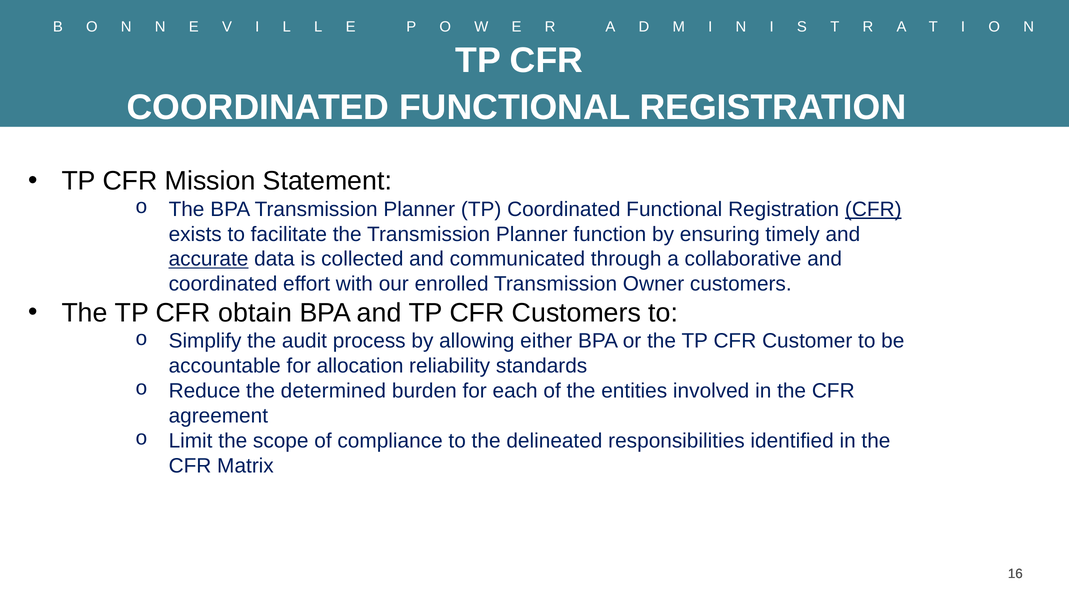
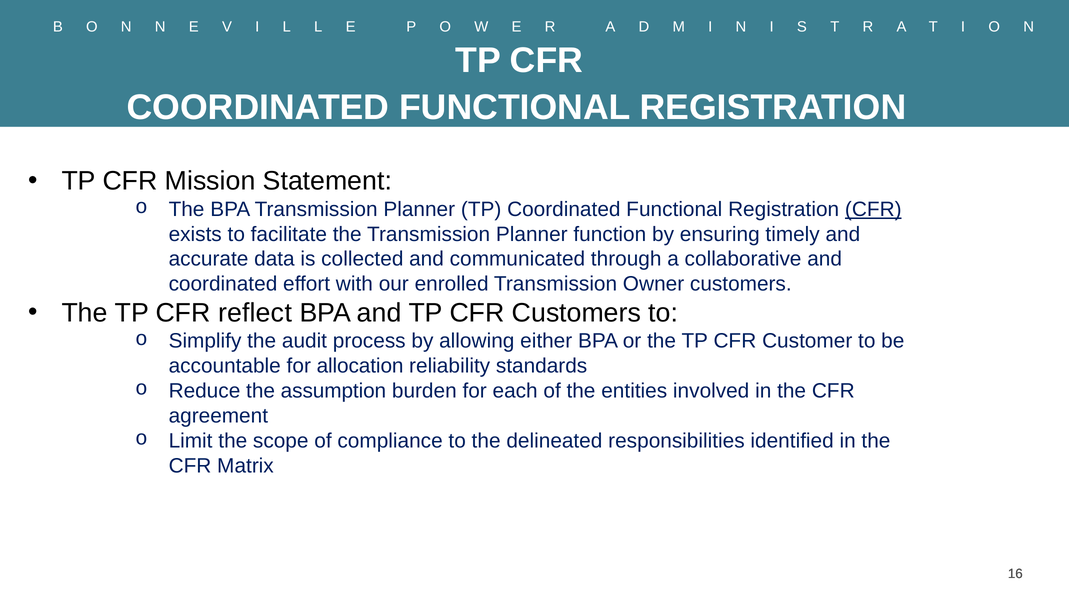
accurate underline: present -> none (208, 259)
obtain: obtain -> reflect (255, 313)
determined: determined -> assumption (333, 391)
